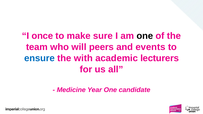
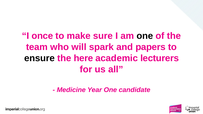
peers: peers -> spark (101, 47)
events: events -> papers (151, 47)
ensure colour: blue -> black (39, 58)
with: with -> here (83, 58)
